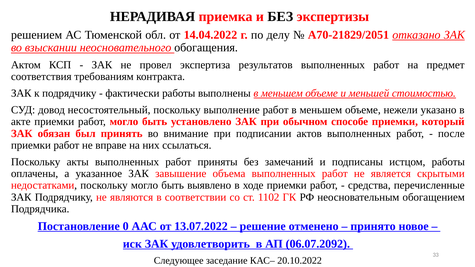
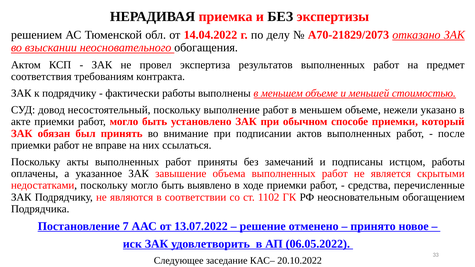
А70-21829/2051: А70-21829/2051 -> А70-21829/2073 (348, 35)
0: 0 -> 7 (126, 226)
06.07.2092: 06.07.2092 -> 06.05.2022 (318, 244)
